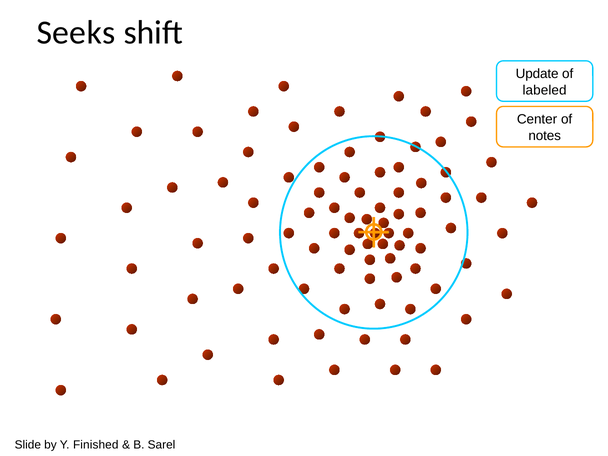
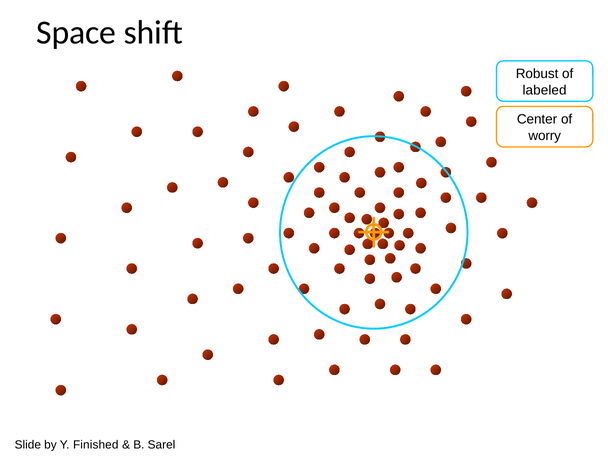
Seeks: Seeks -> Space (76, 33)
Update: Update -> Robust (537, 74)
notes: notes -> worry (545, 136)
